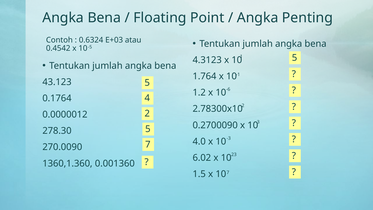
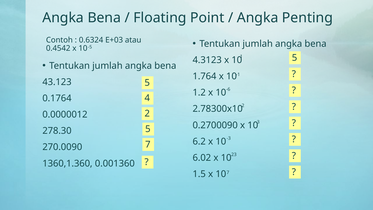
4.0: 4.0 -> 6.2 (199, 141)
